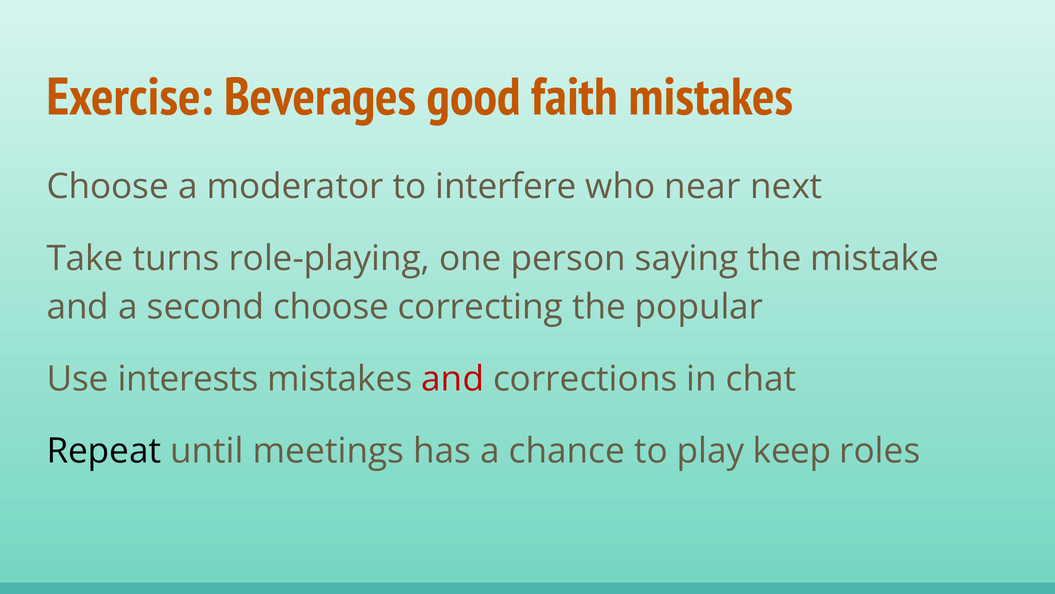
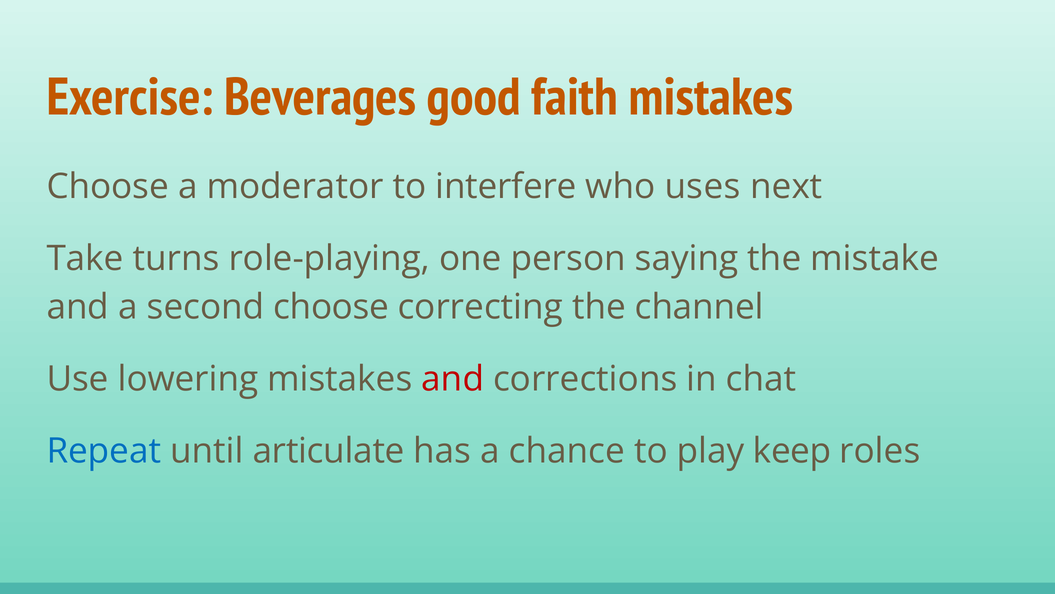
near: near -> uses (703, 187)
popular: popular -> channel (699, 307)
interests: interests -> lowering (188, 379)
Repeat colour: black -> blue (104, 451)
meetings: meetings -> articulate (329, 451)
